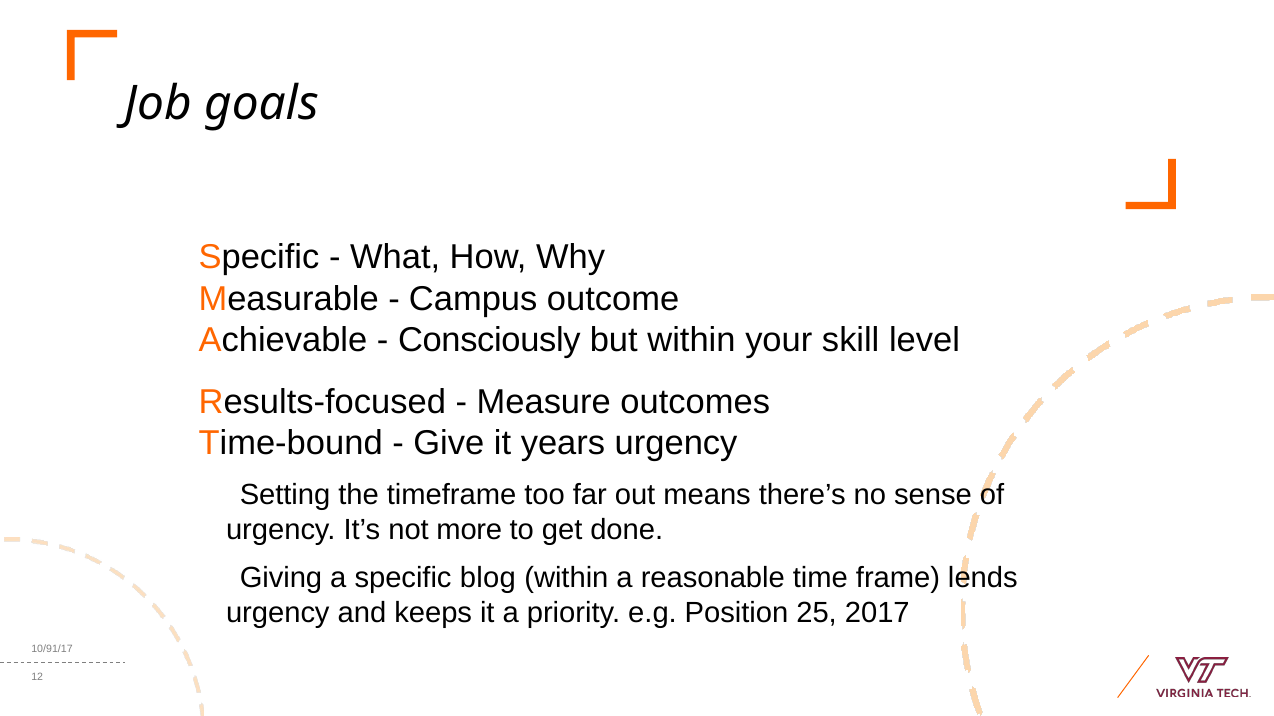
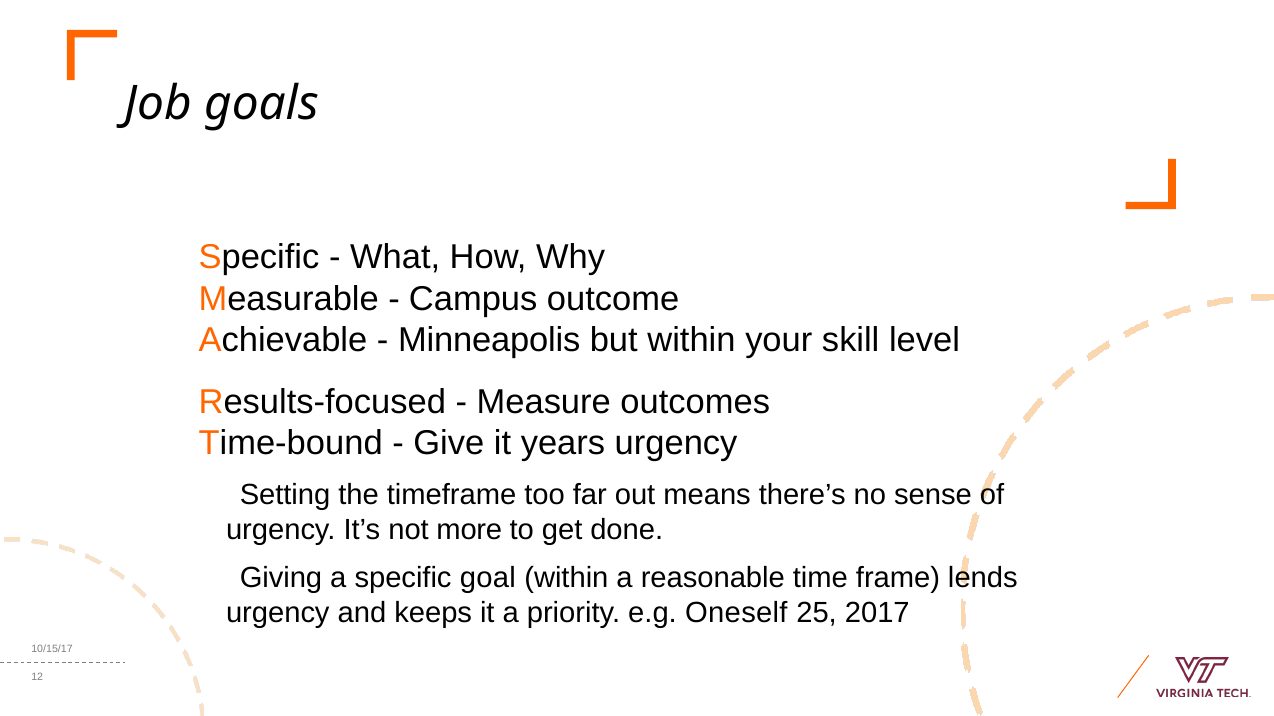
Consciously: Consciously -> Minneapolis (489, 340)
blog: blog -> goal (488, 578)
Position: Position -> Oneself (736, 613)
10/91/17: 10/91/17 -> 10/15/17 (52, 650)
